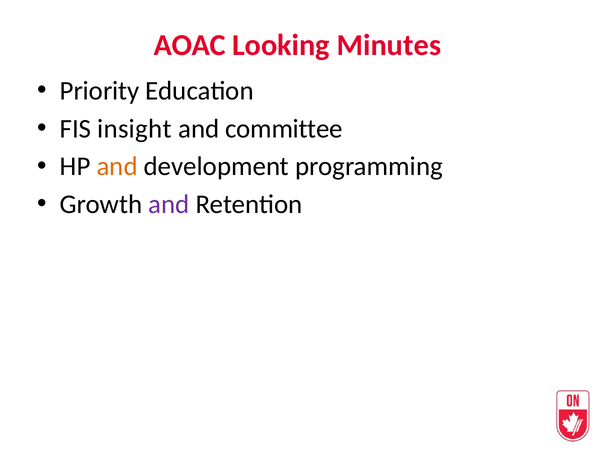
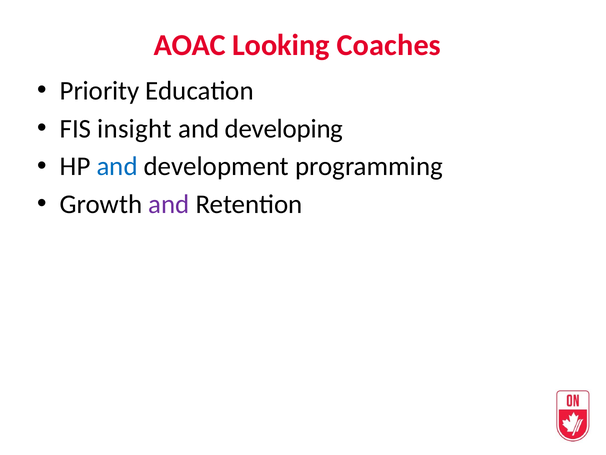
Minutes: Minutes -> Coaches (389, 45)
committee: committee -> developing (284, 129)
and colour: orange -> blue (117, 166)
